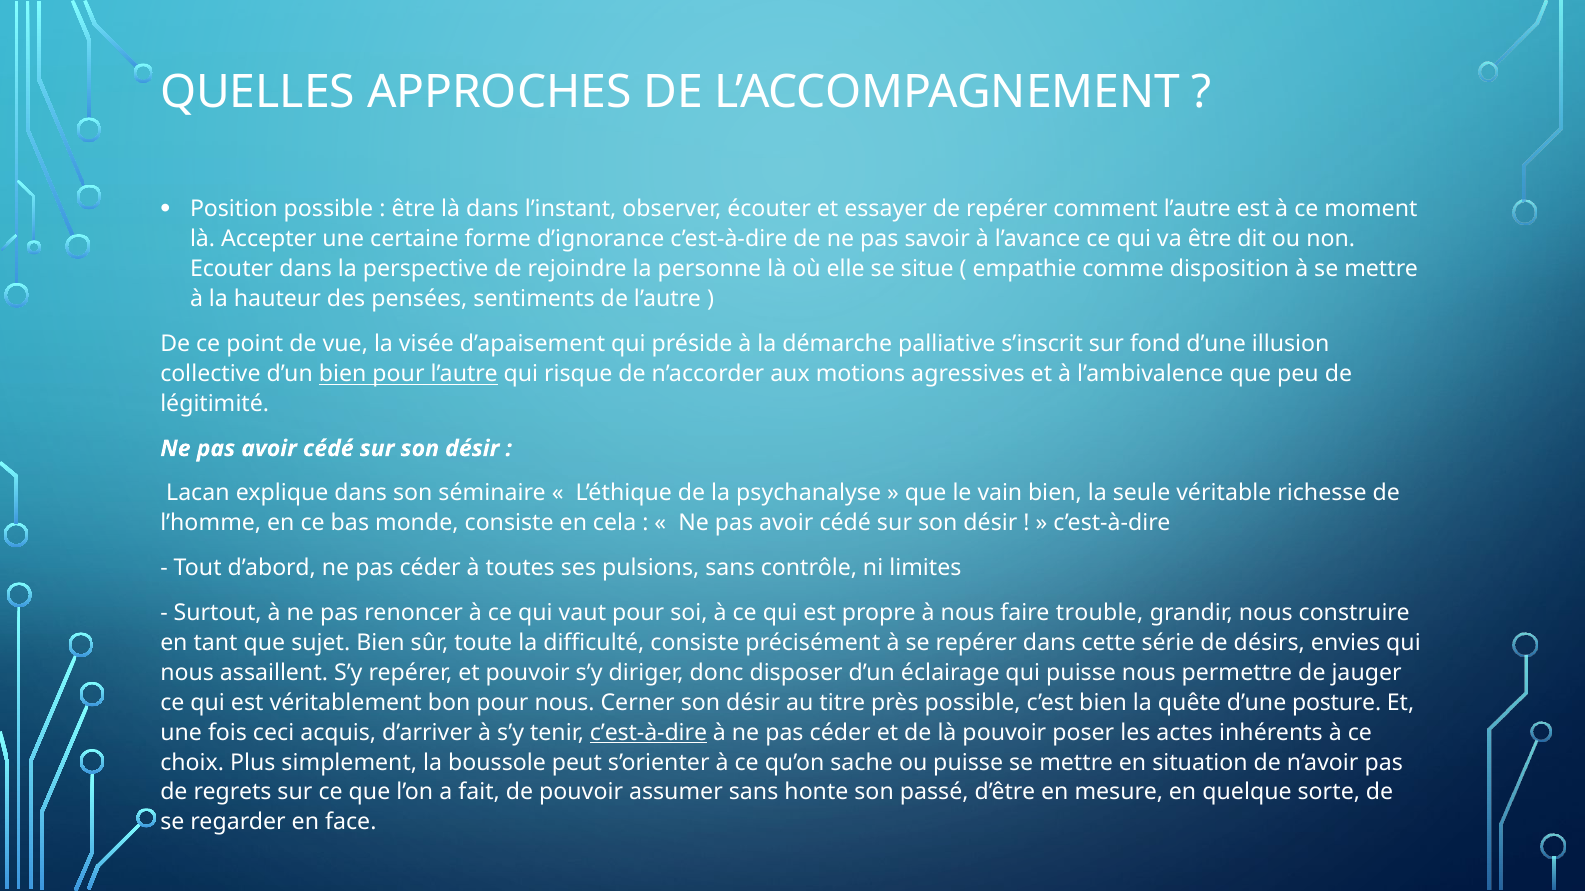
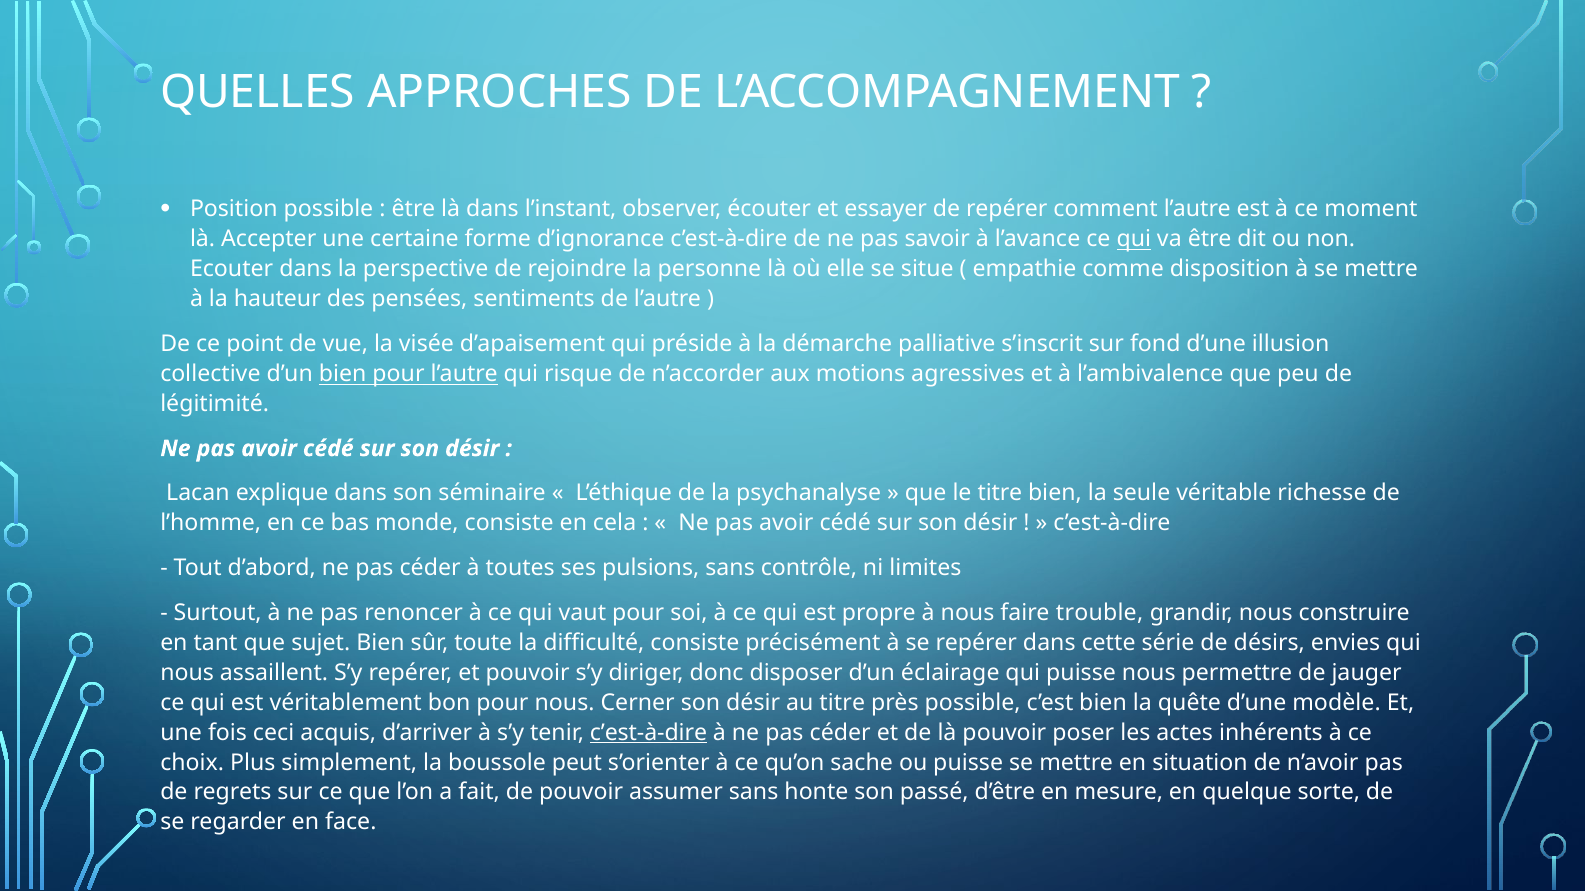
qui underline: none -> present (1134, 239)
le vain: vain -> titre (1000, 494)
posture: posture -> modèle (1337, 703)
